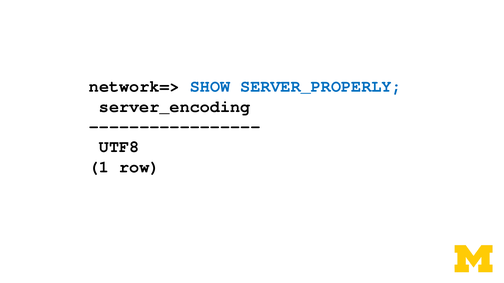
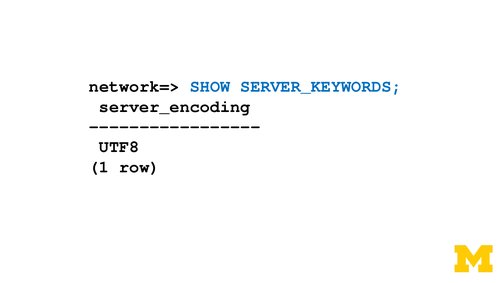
SERVER_PROPERLY: SERVER_PROPERLY -> SERVER_KEYWORDS (321, 86)
